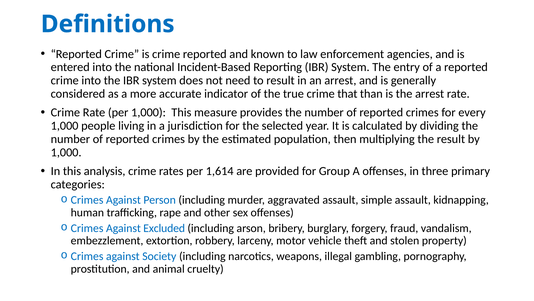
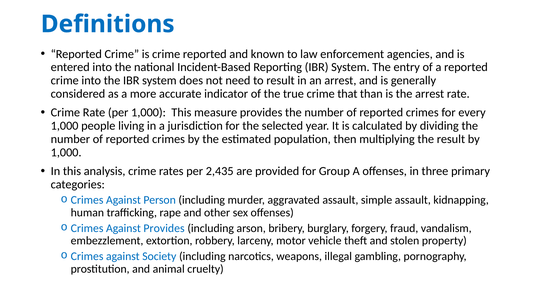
1,614: 1,614 -> 2,435 (220, 171)
Against Excluded: Excluded -> Provides (164, 228)
